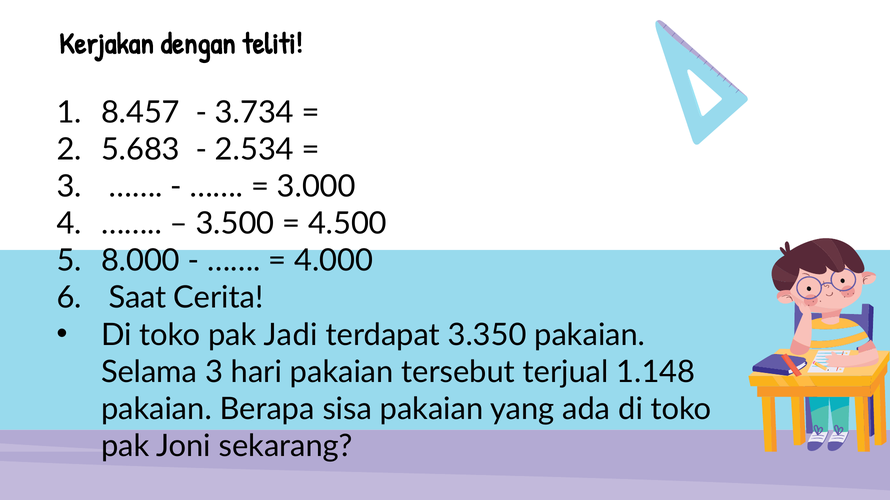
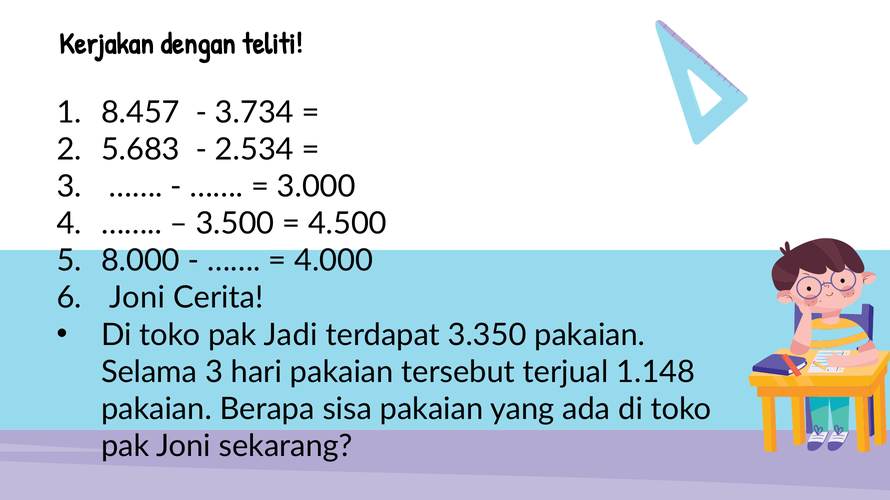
Saat: Saat -> Joni (137, 298)
